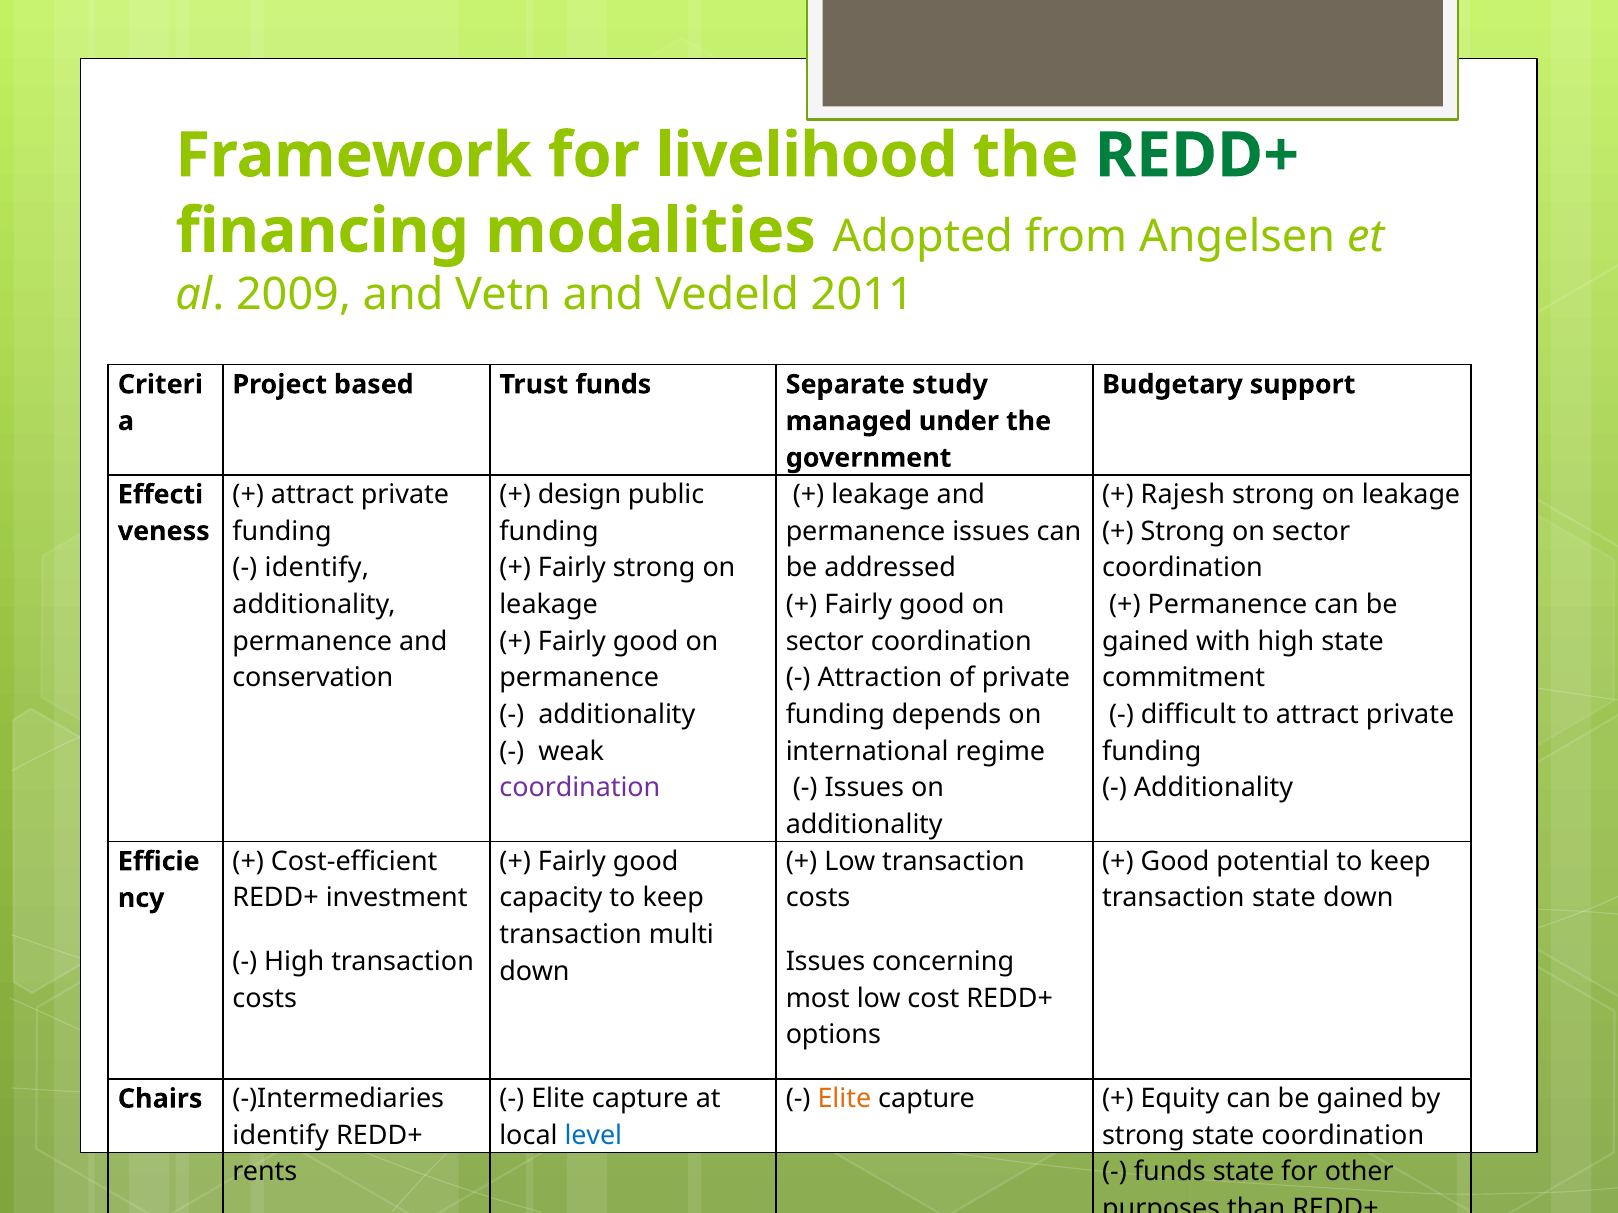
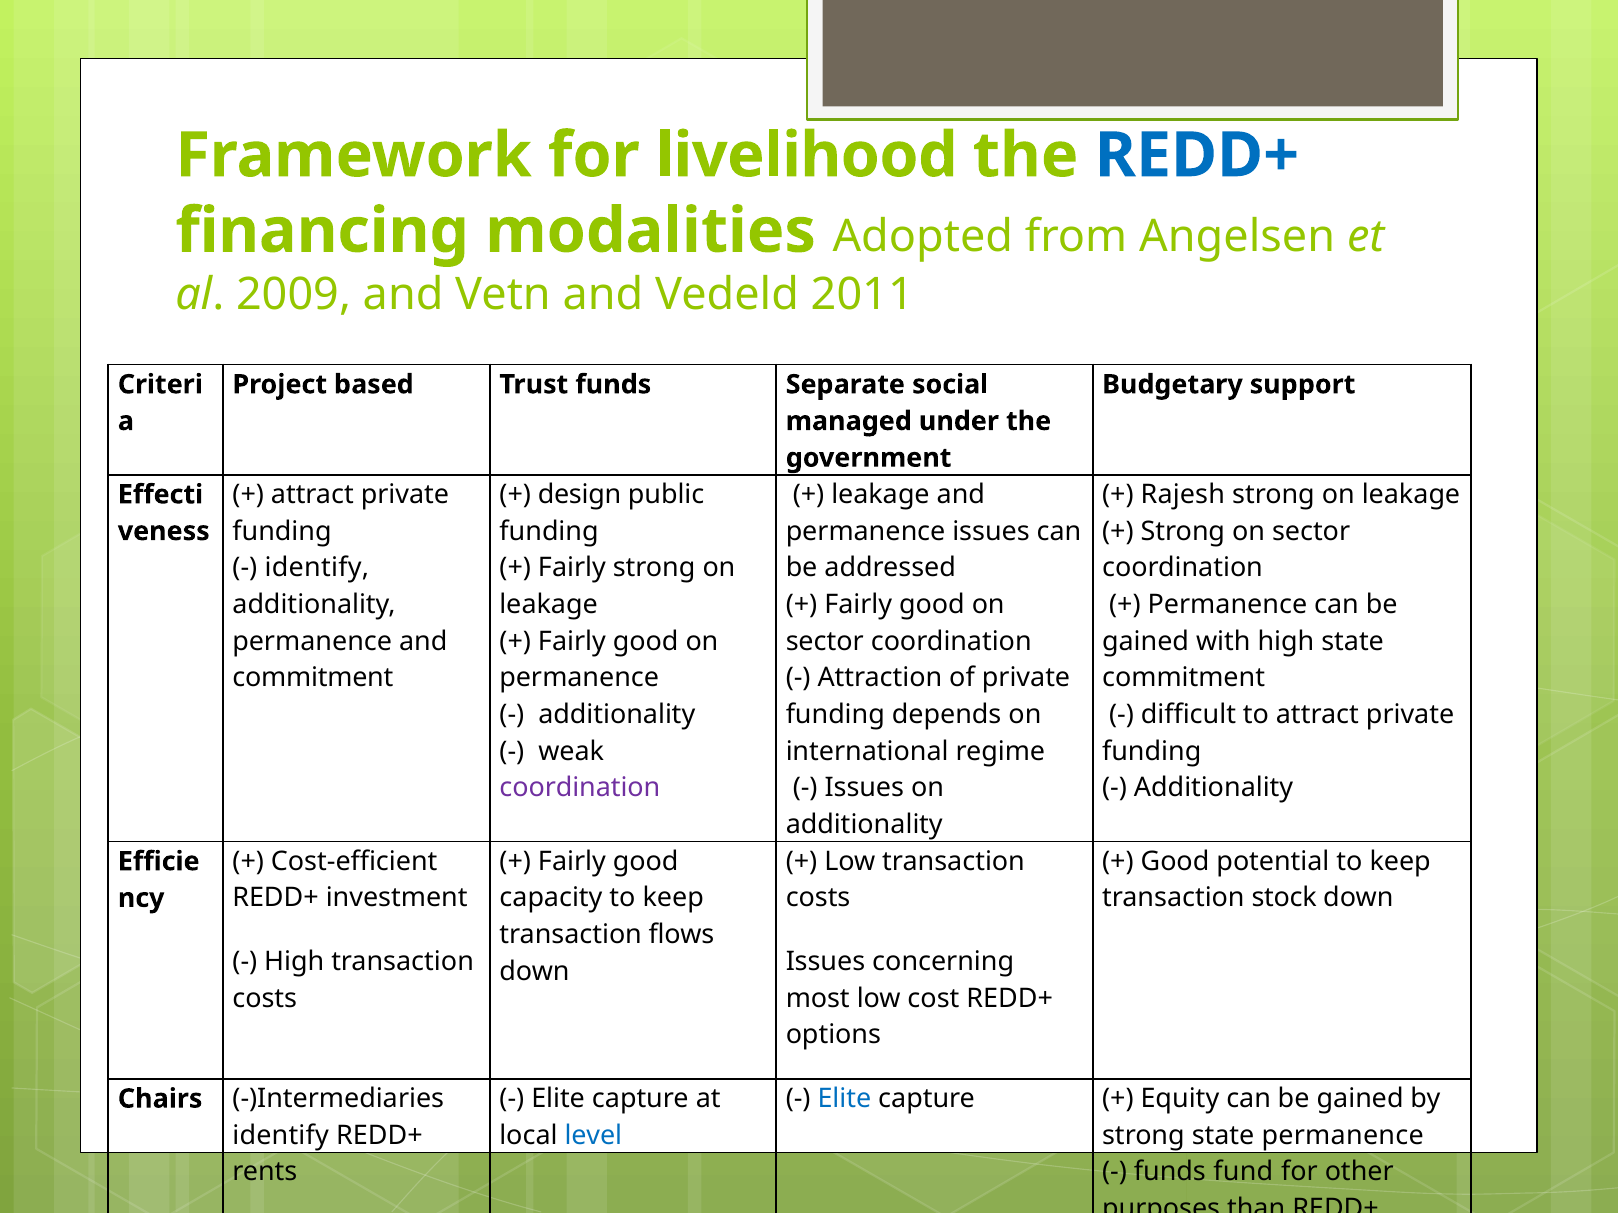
REDD+ colour: green -> blue (1197, 156)
study: study -> social (950, 385)
conservation: conservation -> commitment (313, 678)
transaction state: state -> stock (1284, 898)
multi: multi -> flows (681, 935)
Elite colour: orange -> blue (844, 1099)
state coordination: coordination -> permanence (1343, 1136)
funds state: state -> fund (1243, 1173)
